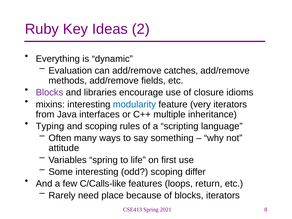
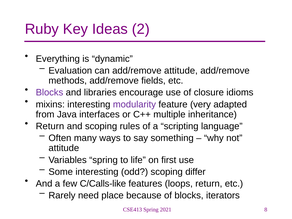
add/remove catches: catches -> attitude (181, 71)
modularity colour: blue -> purple (134, 104)
very iterators: iterators -> adapted (230, 104)
Typing: Typing -> Return (50, 126)
